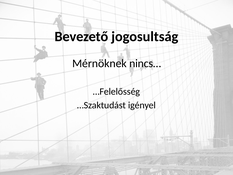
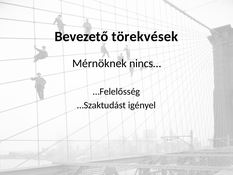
jogosultság: jogosultság -> törekvések (145, 37)
